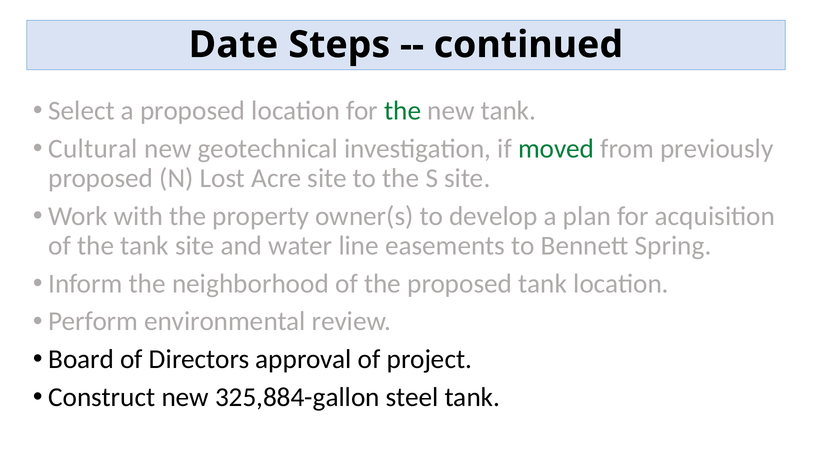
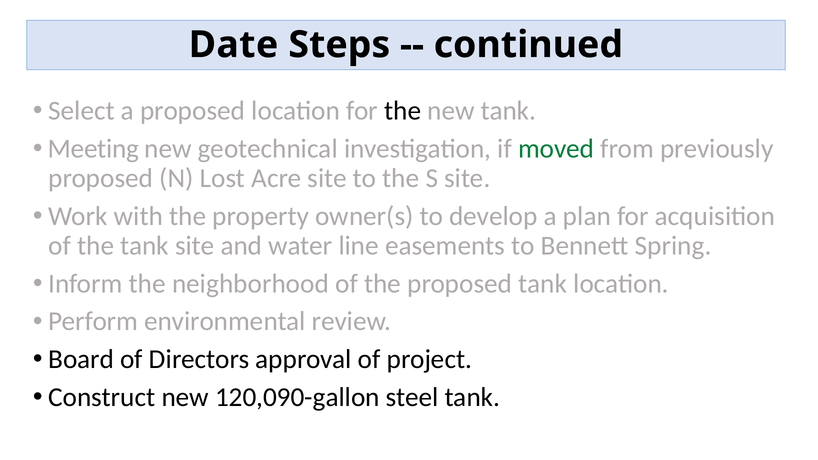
the colour: green -> black (403, 111)
Cultural: Cultural -> Meeting (93, 149)
325,884-gallon: 325,884-gallon -> 120,090-gallon (297, 398)
